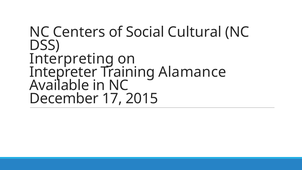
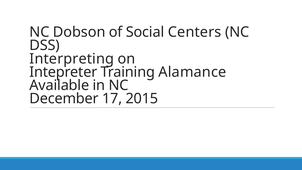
Centers: Centers -> Dobson (79, 32)
Cultural: Cultural -> Centers (195, 32)
